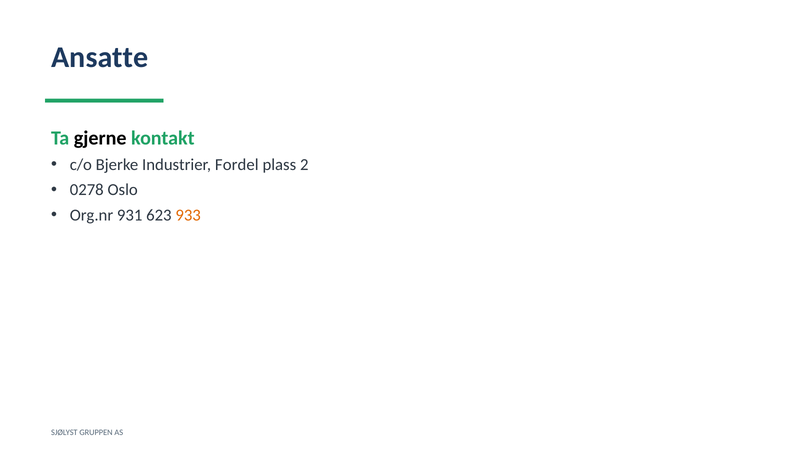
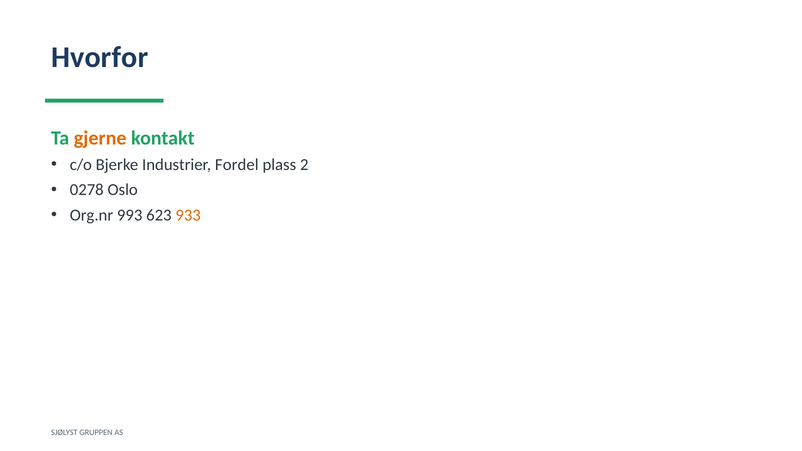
Ansatte: Ansatte -> Hvorfor (100, 57)
gjerne colour: black -> orange (100, 138)
931: 931 -> 993 (130, 215)
